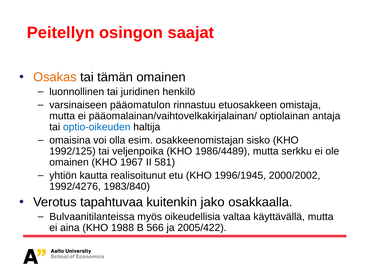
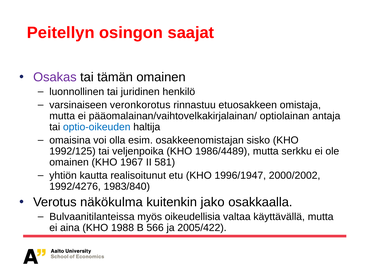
Osakas colour: orange -> purple (55, 77)
pääomatulon: pääomatulon -> veronkorotus (140, 105)
1996/1945: 1996/1945 -> 1996/1947 (240, 176)
tapahtuvaa: tapahtuvaa -> näkökulma (111, 202)
